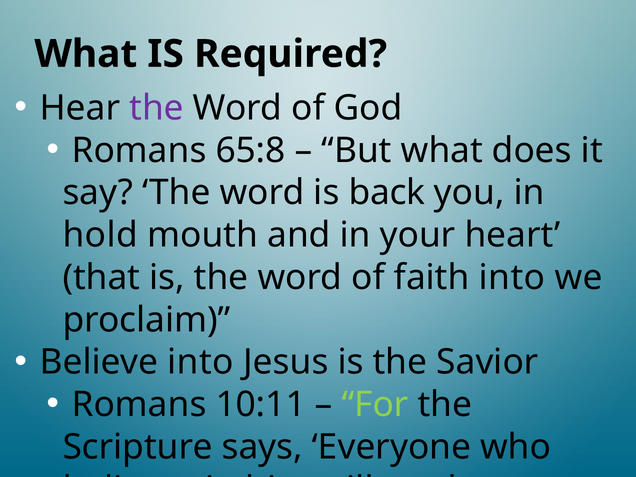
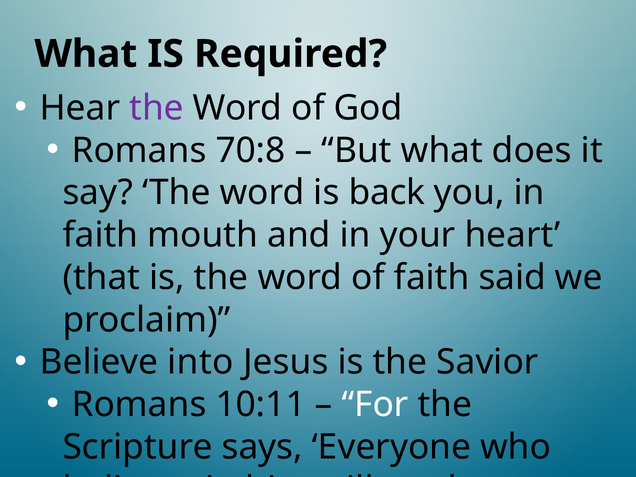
65:8: 65:8 -> 70:8 (251, 150)
hold: hold -> faith (100, 235)
faith into: into -> said (512, 278)
For colour: light green -> white (375, 405)
